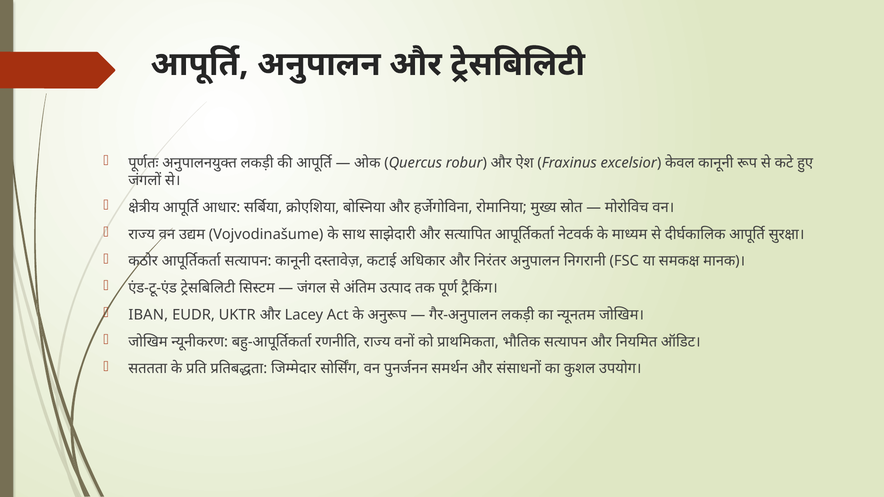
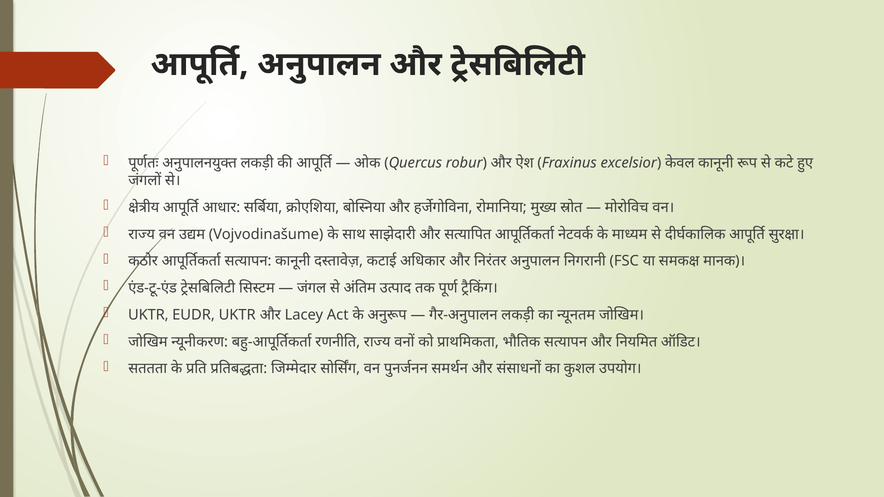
IBAN: IBAN -> UKTR (148, 315)
